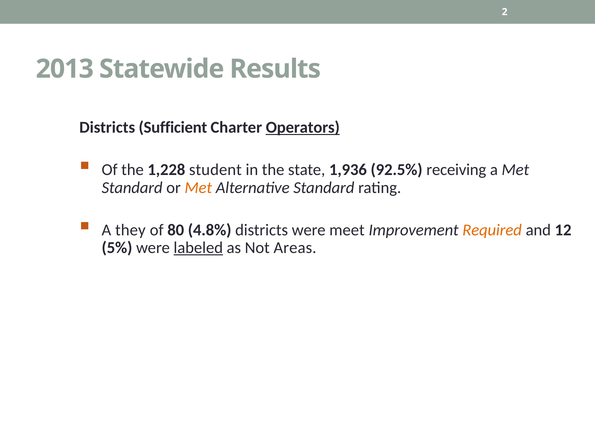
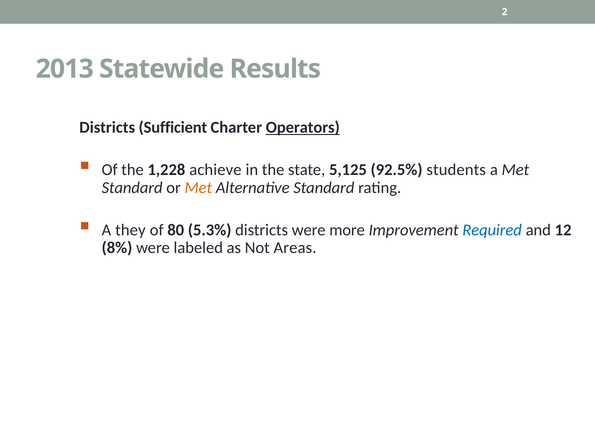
student: student -> achieve (215, 169)
1,936: 1,936 -> 5,125 (348, 169)
receiving: receiving -> students (456, 169)
4.8%: 4.8% -> 5.3% (210, 230)
meet: meet -> more (347, 230)
Required colour: orange -> blue (492, 230)
5%: 5% -> 8% (117, 247)
labeled underline: present -> none (198, 247)
